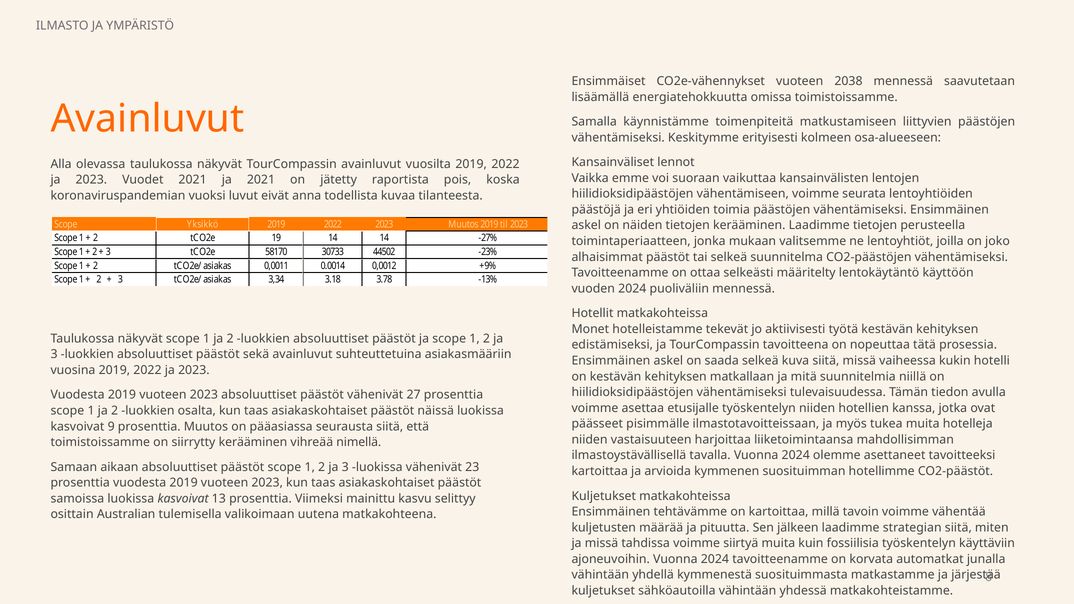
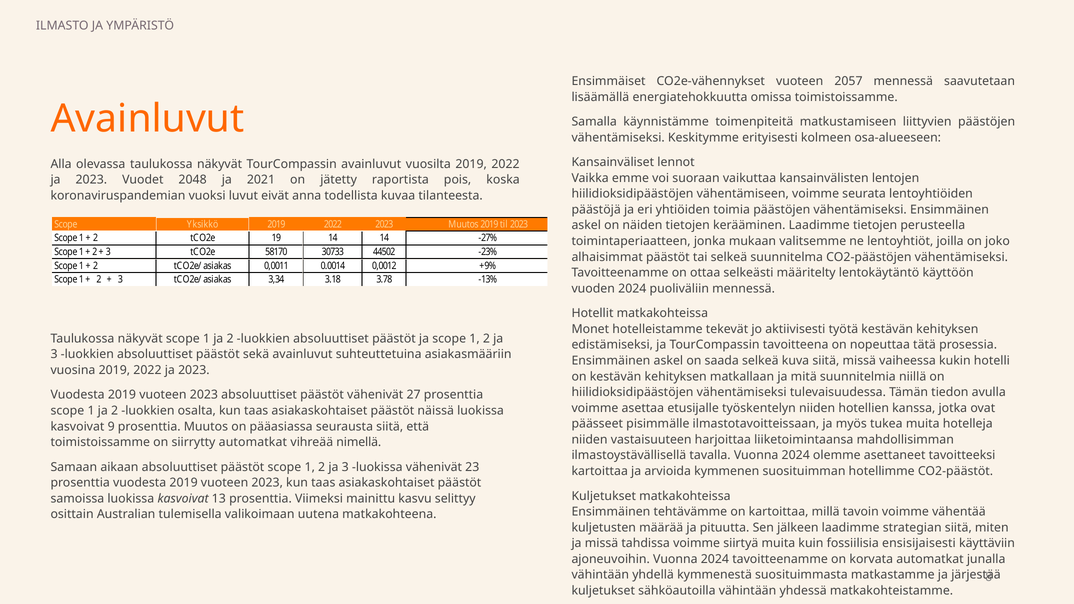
2038: 2038 -> 2057 (848, 81)
Vuodet 2021: 2021 -> 2048 (193, 180)
siirrytty kerääminen: kerääminen -> automatkat (253, 442)
fossiilisia työskentelyn: työskentelyn -> ensisijaisesti (919, 543)
